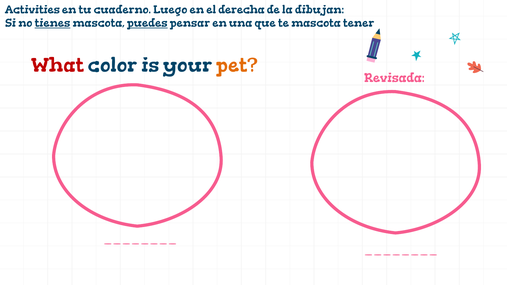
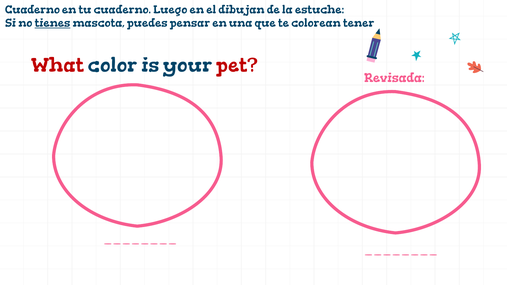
Activities: Activities -> Cuaderno (32, 10)
derecha: derecha -> dibujan (241, 10)
dibujan: dibujan -> estuche (320, 10)
puedes underline: present -> none (147, 23)
te mascota: mascota -> colorean (316, 23)
pet colour: orange -> red (237, 65)
